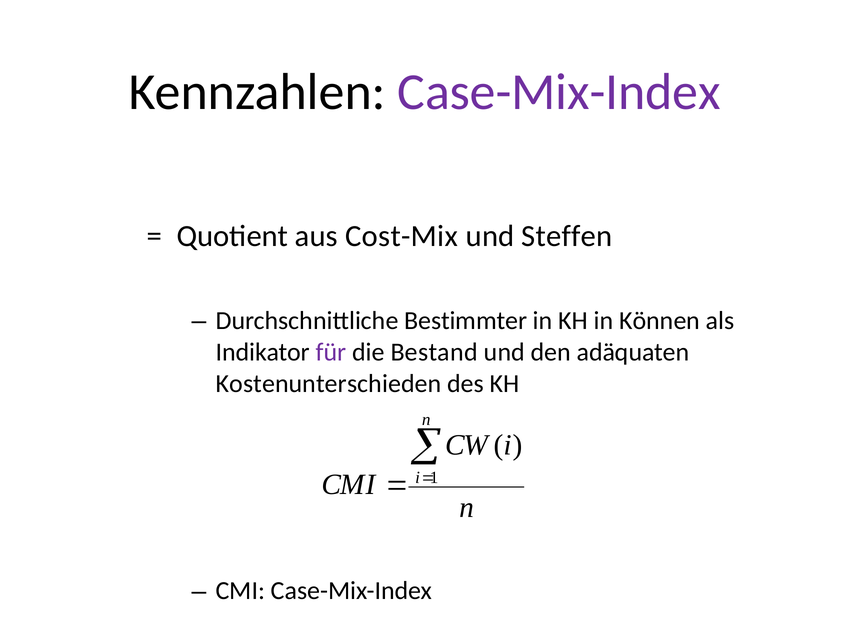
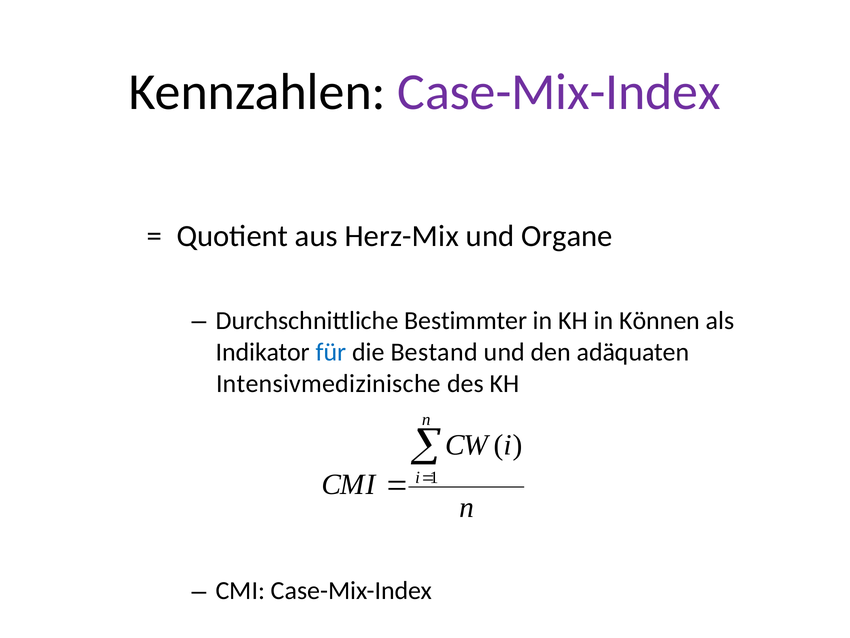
Cost-Mix: Cost-Mix -> Herz-Mix (402, 236)
Steffen: Steffen -> Organe (567, 236)
für colour: purple -> blue (331, 352)
Kostenunterschieden: Kostenunterschieden -> Intensivmedizinische (328, 383)
